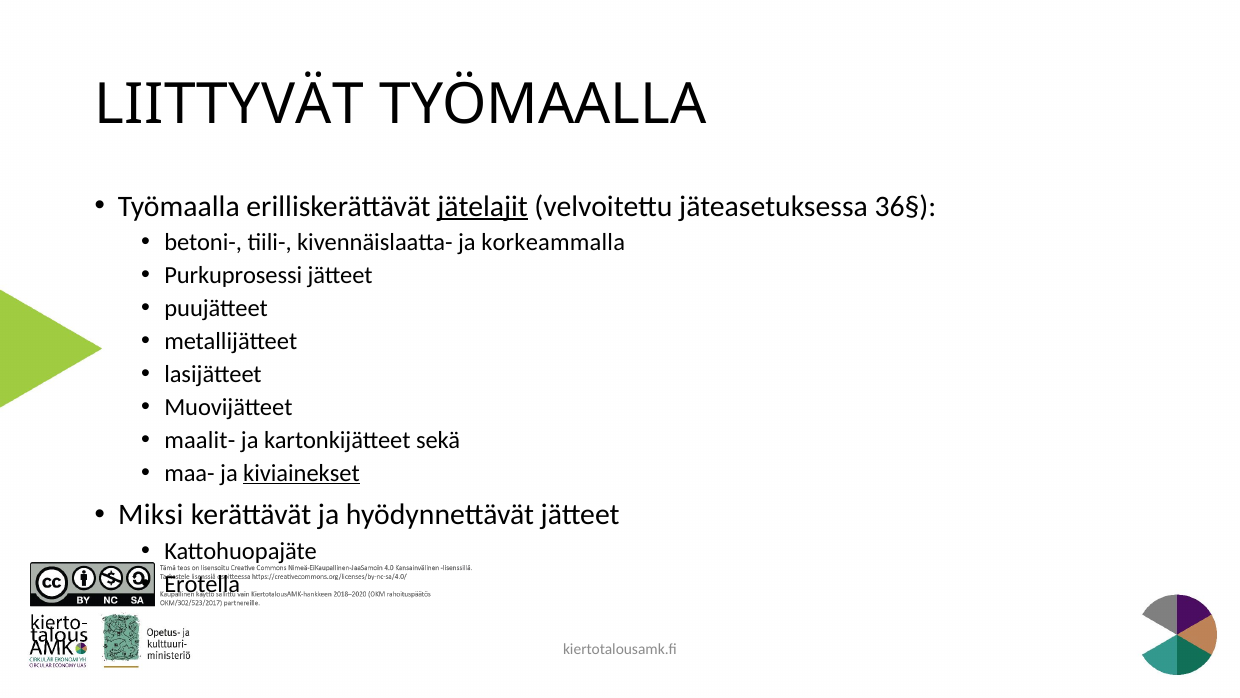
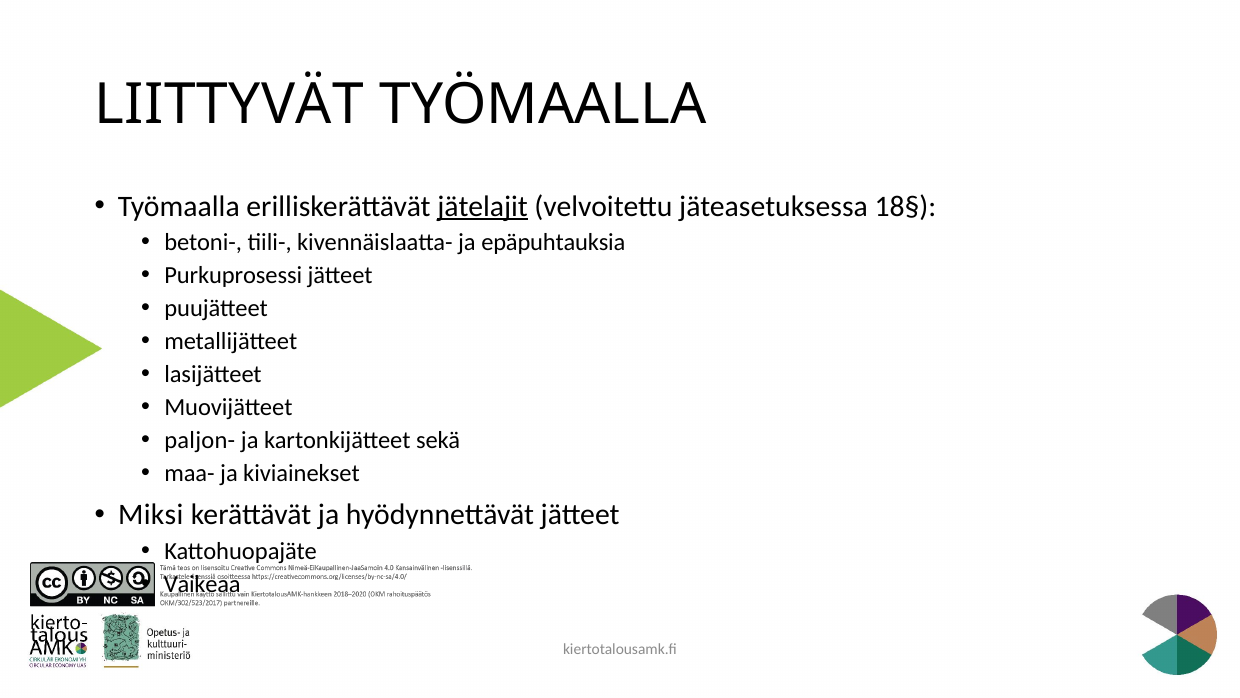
36§: 36§ -> 18§ (905, 206)
korkeammalla: korkeammalla -> epäpuhtauksia (553, 242)
maalit-: maalit- -> paljon- (200, 440)
kiviainekset underline: present -> none (301, 473)
Erotella: Erotella -> Vaikeaa (202, 584)
